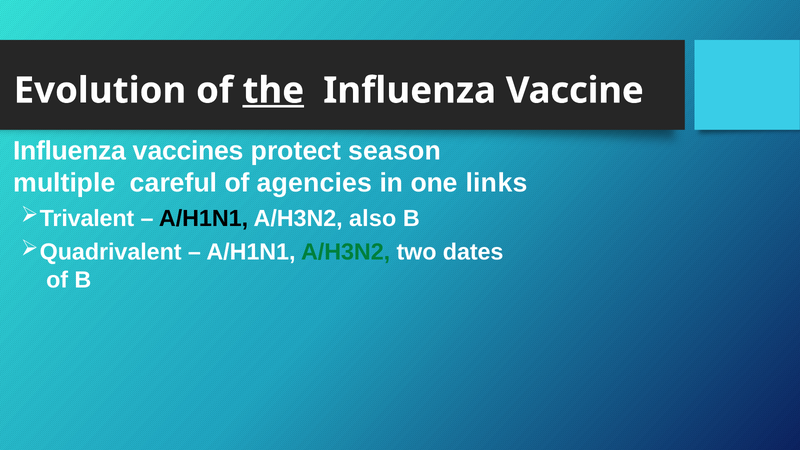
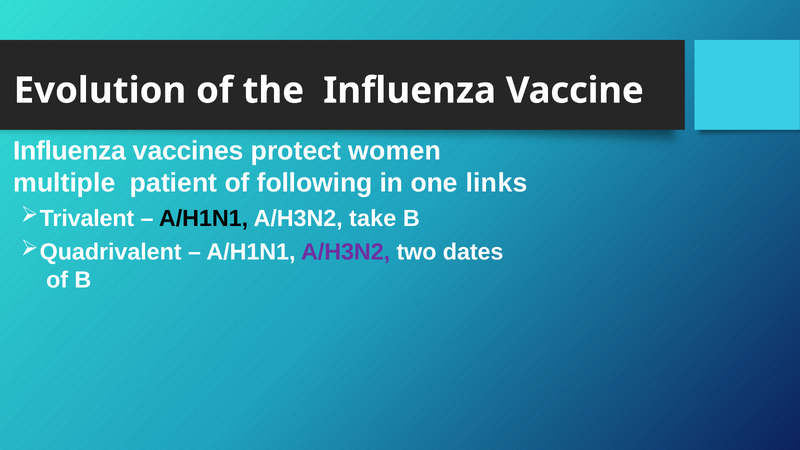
the underline: present -> none (273, 91)
season: season -> women (395, 151)
careful: careful -> patient (174, 183)
agencies: agencies -> following (315, 183)
also: also -> take (373, 219)
A/H3N2 colour: green -> purple (346, 252)
